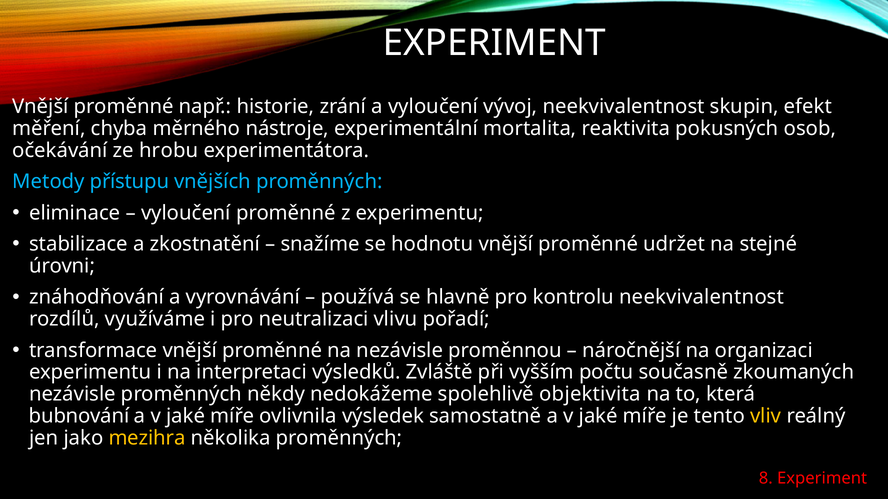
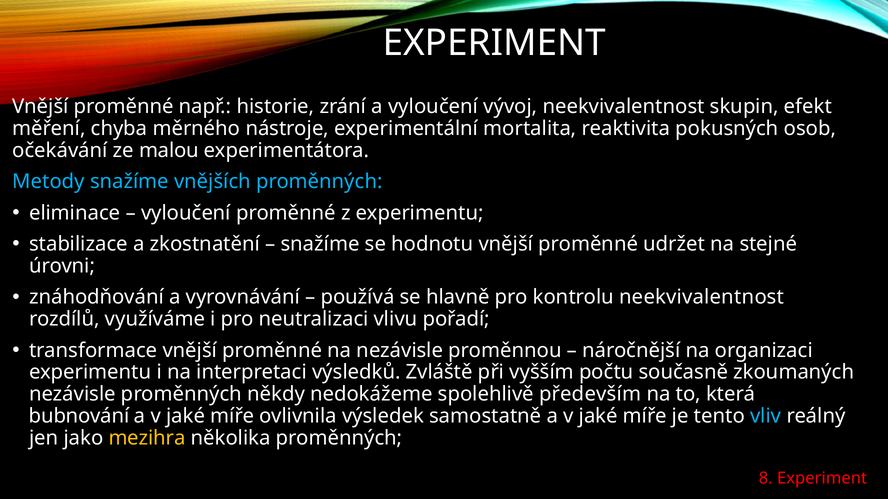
hrobu: hrobu -> malou (169, 151)
Metody přístupu: přístupu -> snažíme (129, 182)
objektivita: objektivita -> především (590, 395)
vliv colour: yellow -> light blue (766, 417)
